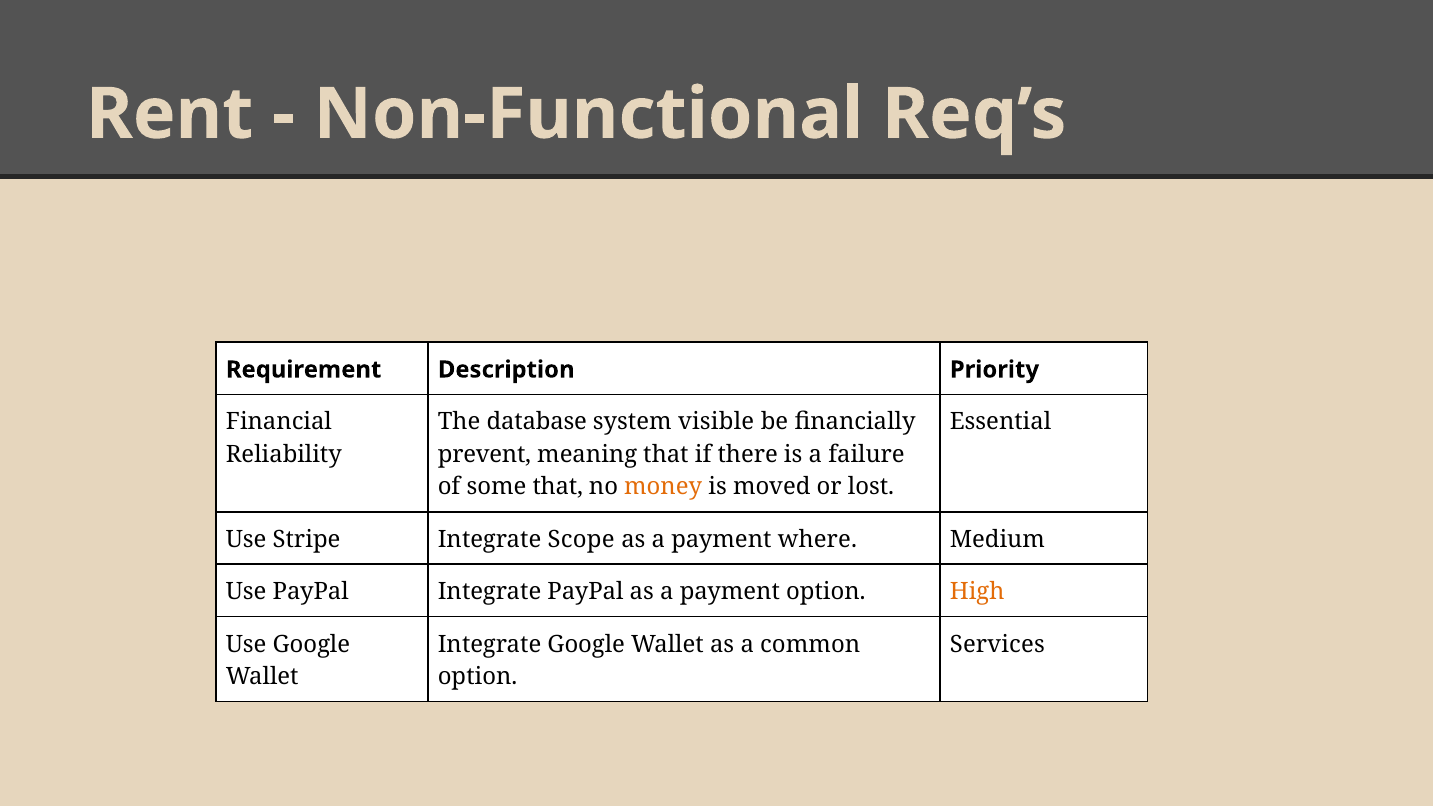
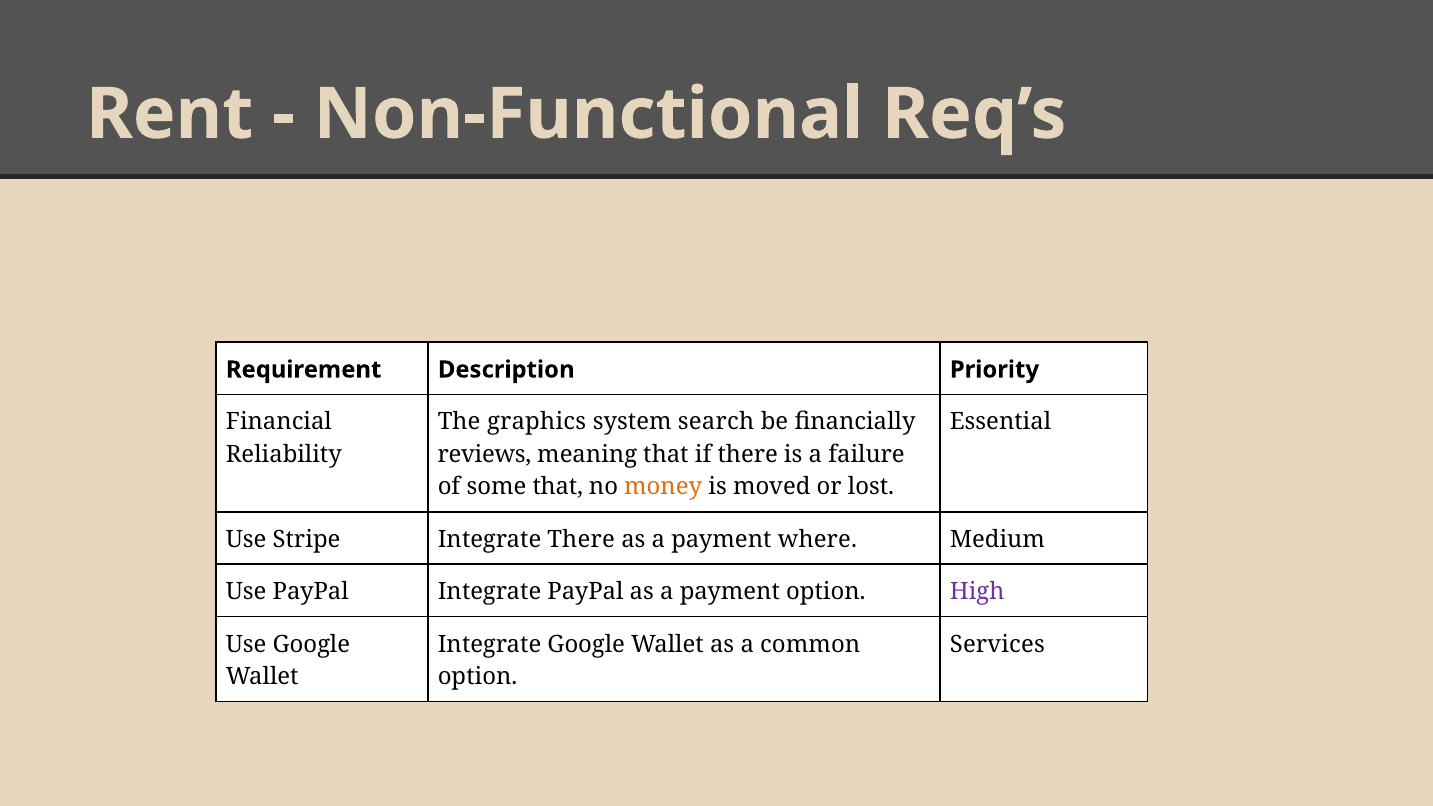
database: database -> graphics (537, 422)
visible: visible -> search (716, 422)
prevent: prevent -> reviews (485, 455)
Integrate Scope: Scope -> There (581, 539)
High colour: orange -> purple (977, 592)
